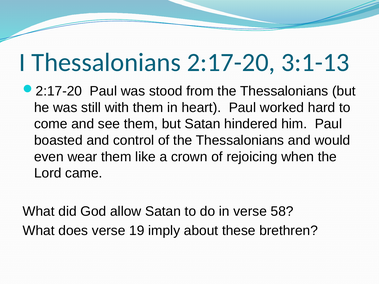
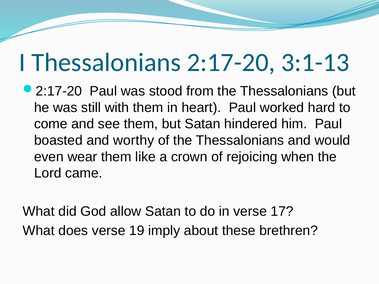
control: control -> worthy (134, 140)
58: 58 -> 17 (282, 212)
